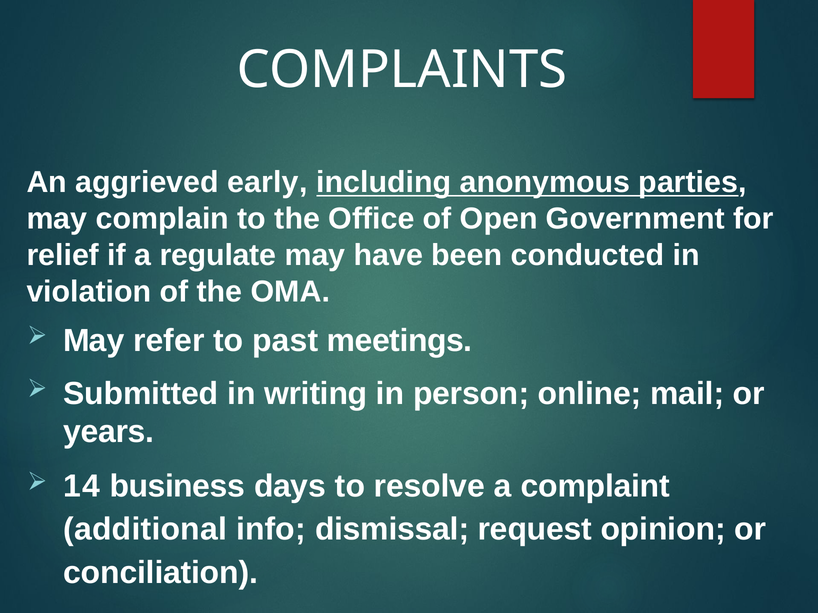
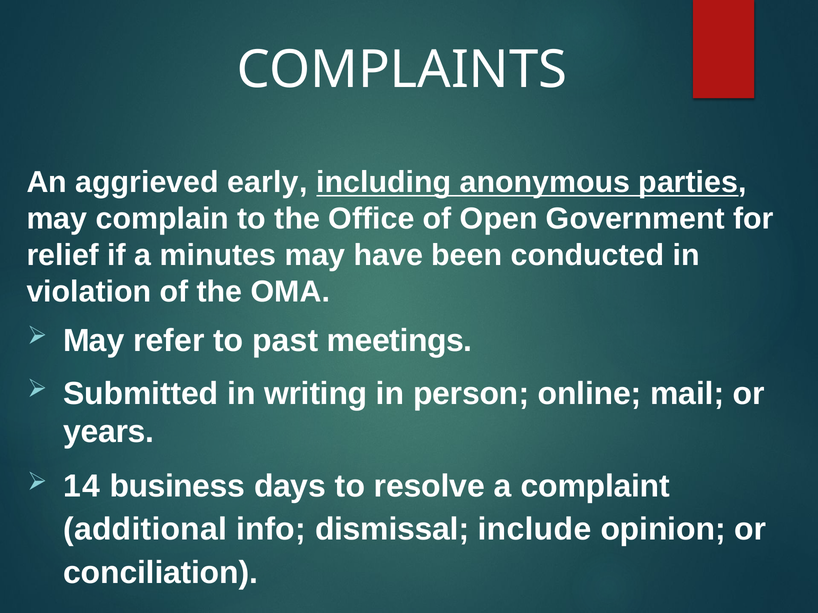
regulate: regulate -> minutes (218, 256)
request: request -> include (535, 530)
